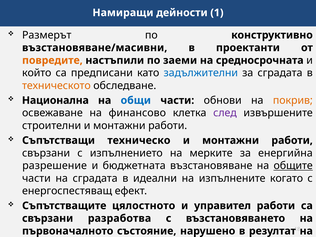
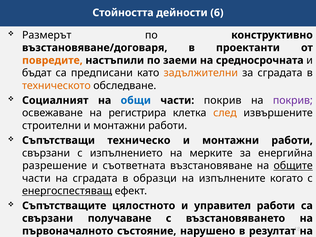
Намиращи: Намиращи -> Стойността (123, 13)
1: 1 -> 6 (217, 13)
възстановяване/масивни: възстановяване/масивни -> възстановяване/договаря (95, 48)
който: който -> бъдат (37, 73)
задължителни colour: blue -> orange (201, 73)
Национална: Национална -> Социалният (55, 100)
части обнови: обнови -> покрив (223, 100)
покрив colour: orange -> purple (293, 100)
финансово: финансово -> регистрира (137, 113)
след colour: purple -> orange (225, 113)
бюджетната: бюджетната -> съответната (134, 166)
идеални: идеални -> образци (155, 178)
енергоспестяващ underline: none -> present (67, 191)
разработва: разработва -> получаване (120, 218)
